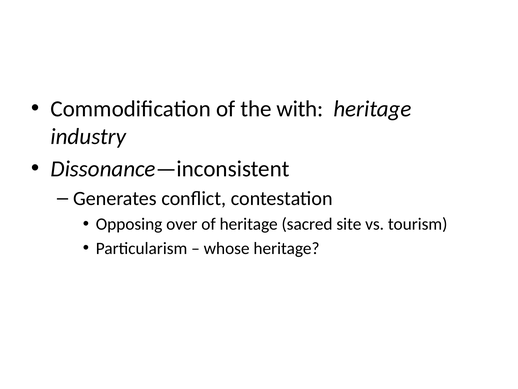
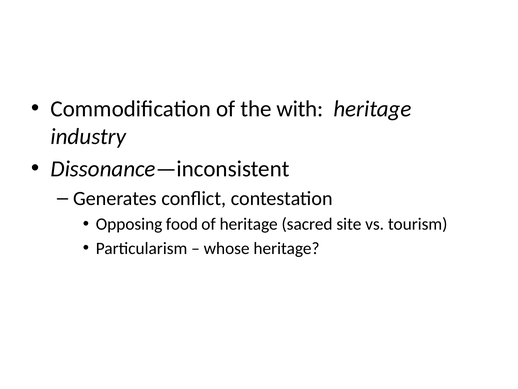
over: over -> food (182, 224)
